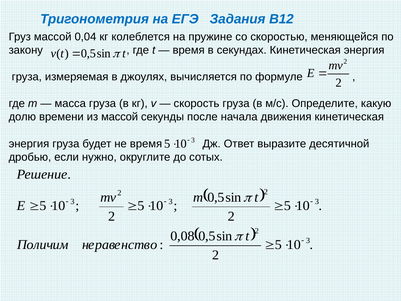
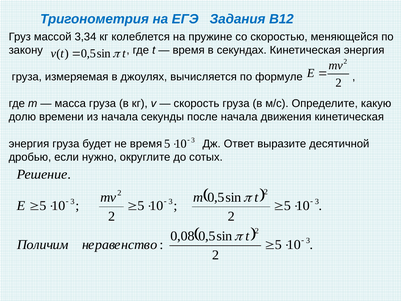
0,04: 0,04 -> 3,34 (85, 37)
из массой: массой -> начала (120, 117)
